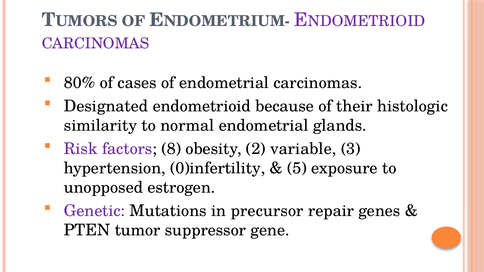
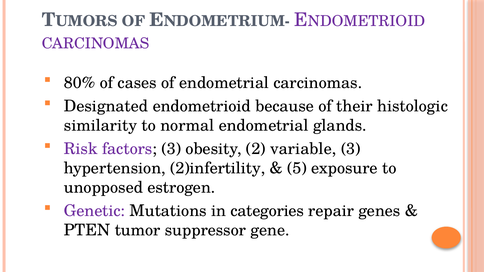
factors 8: 8 -> 3 (171, 149)
0)infertility: 0)infertility -> 2)infertility (218, 168)
precursor: precursor -> categories (267, 211)
